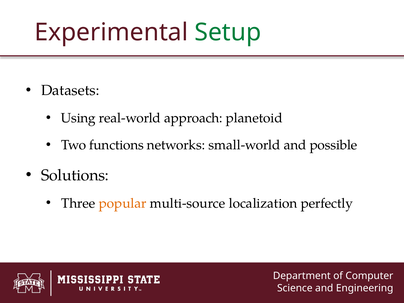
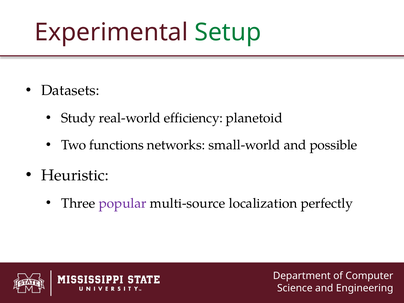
Using: Using -> Study (78, 118)
approach: approach -> efficiency (193, 118)
Solutions: Solutions -> Heuristic (75, 175)
popular colour: orange -> purple (123, 203)
